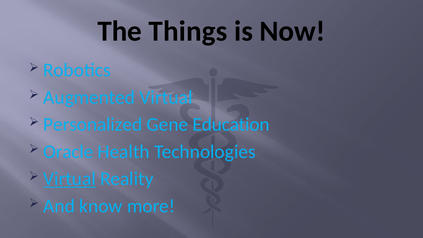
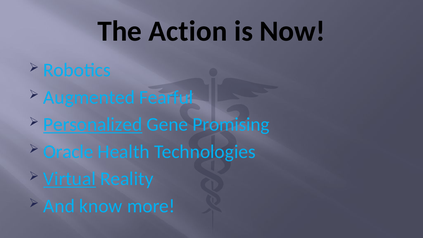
Things: Things -> Action (188, 31)
Augmented Virtual: Virtual -> Fearful (166, 97)
Personalized underline: none -> present (93, 124)
Education: Education -> Promising (231, 124)
